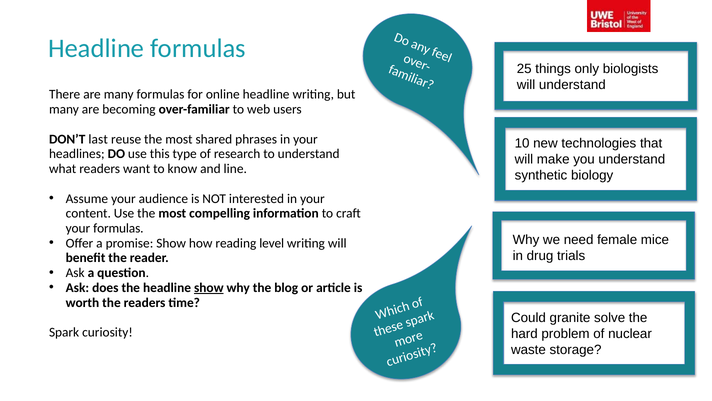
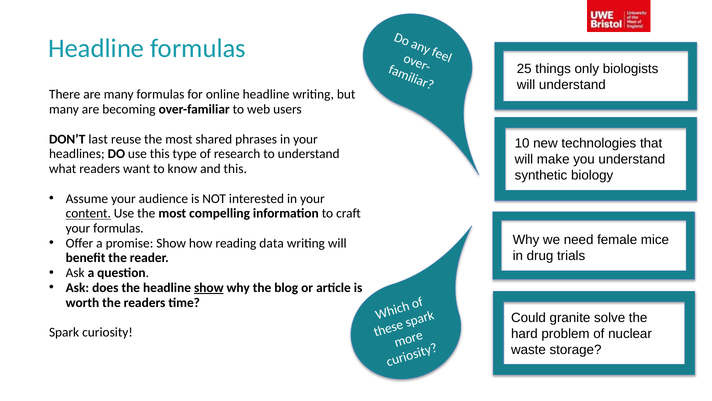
and line: line -> this (235, 169)
content underline: none -> present (88, 213)
level: level -> data (272, 243)
